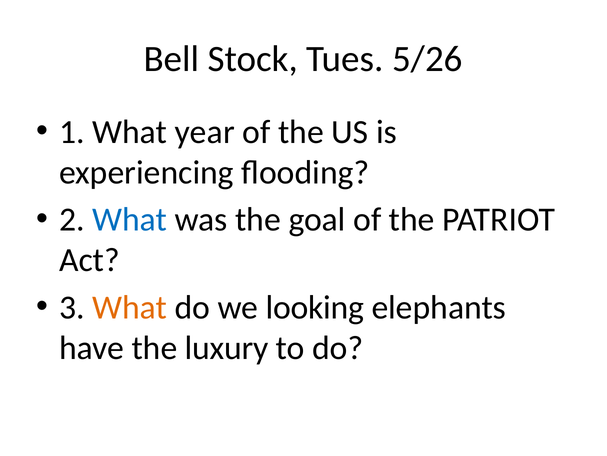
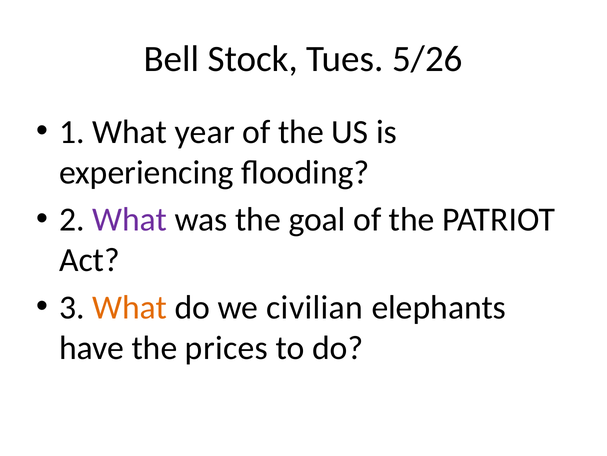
What colour: blue -> purple (130, 219)
looking: looking -> civilian (315, 307)
luxury: luxury -> prices (226, 347)
